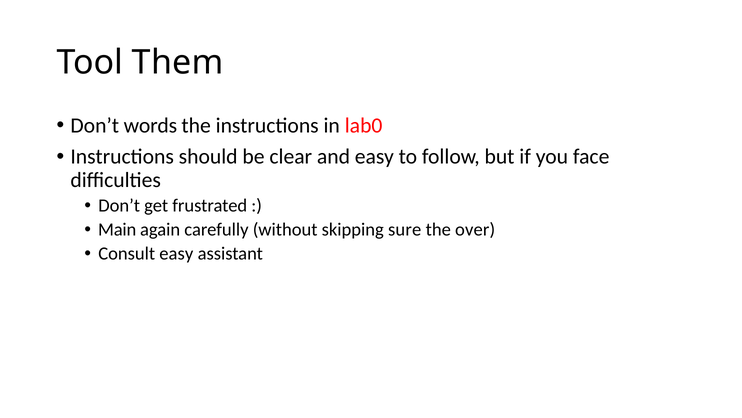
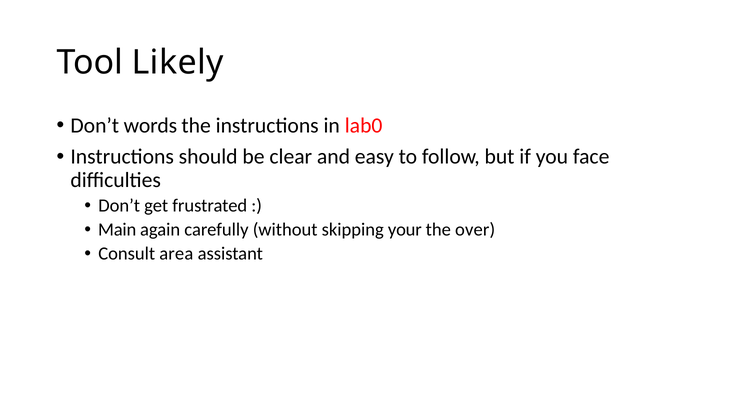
Them: Them -> Likely (178, 62)
sure: sure -> your (405, 229)
Consult easy: easy -> area (176, 253)
